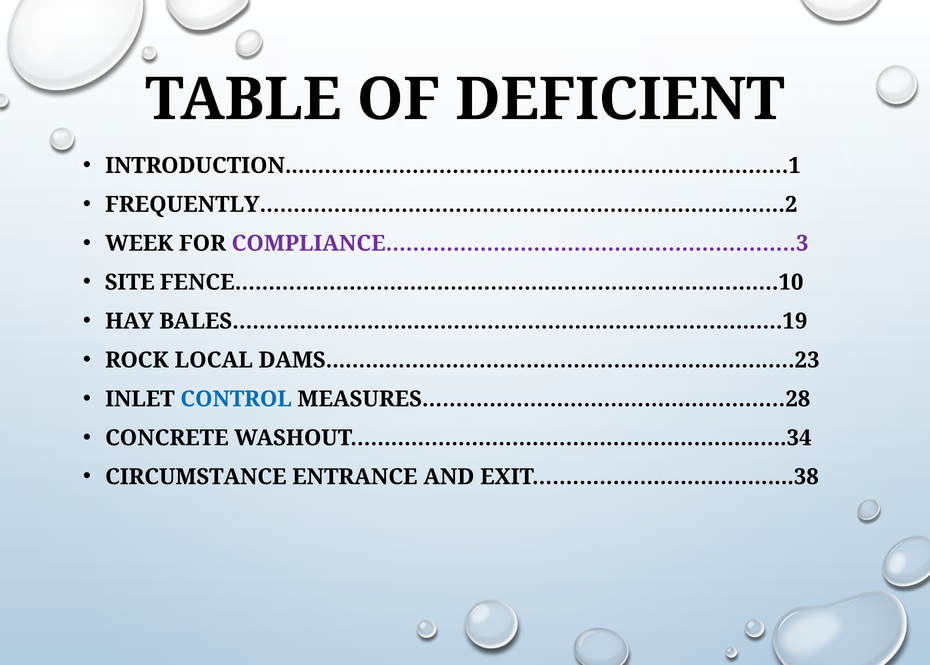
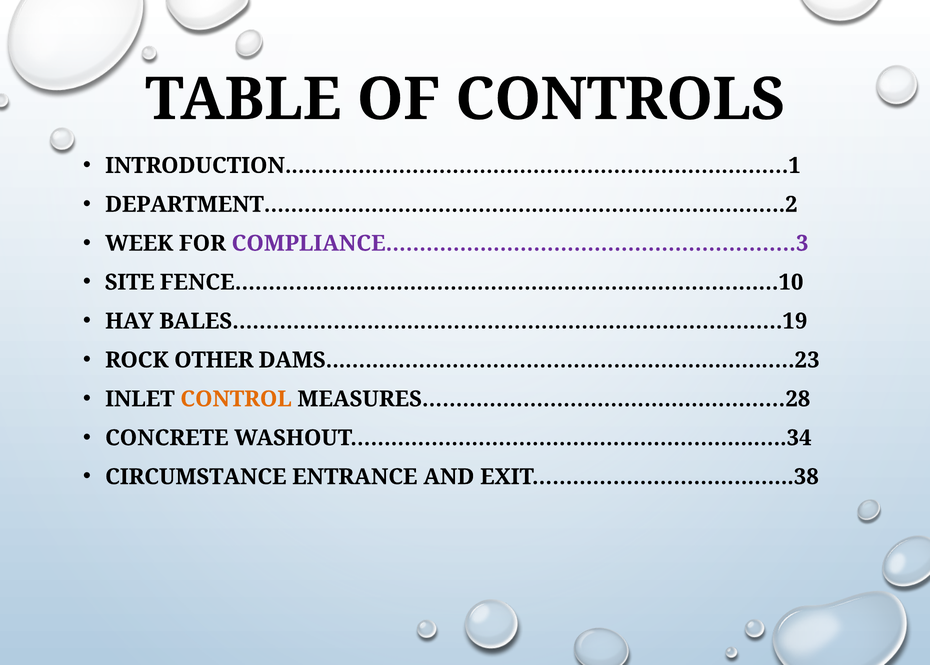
DEFICIENT: DEFICIENT -> CONTROLS (620, 99)
FREQUENTLY……………………………….….……………………………….2: FREQUENTLY……………………………….….……………………………….2 -> DEPARTMENT……………………………….….……………………………….2 (451, 204)
LOCAL: LOCAL -> OTHER (214, 360)
CONTROL colour: blue -> orange (236, 399)
